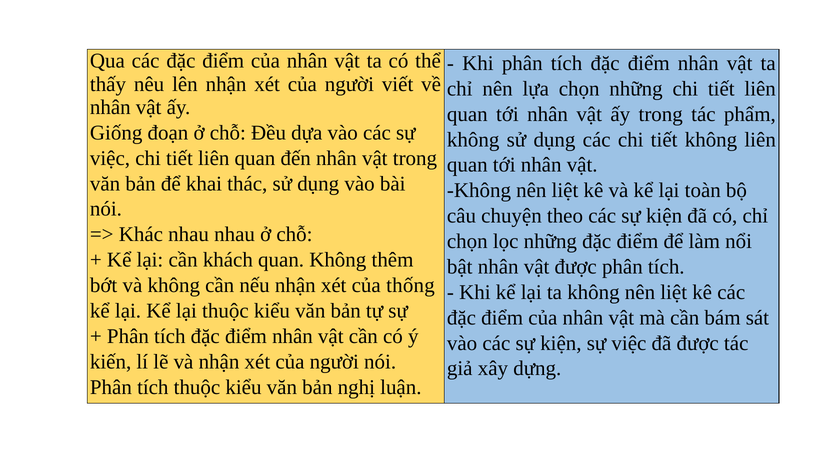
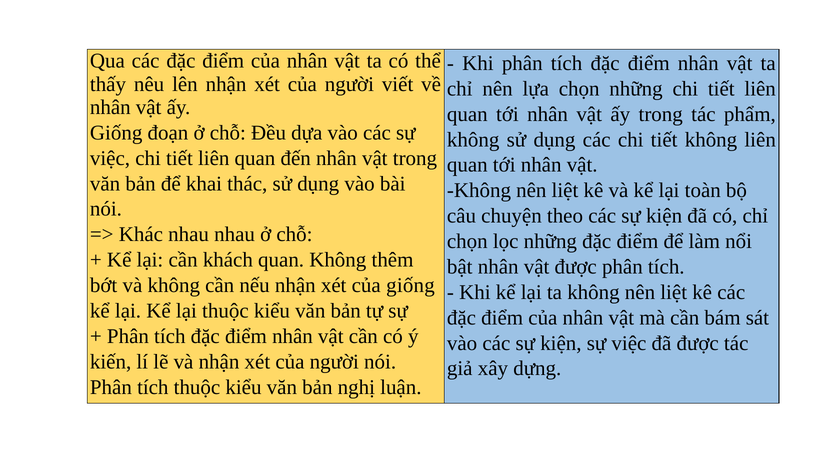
của thống: thống -> giống (410, 286)
